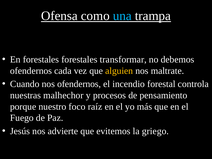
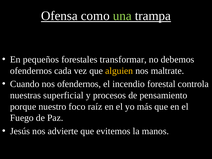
una colour: light blue -> light green (122, 16)
En forestales: forestales -> pequeños (41, 59)
malhechor: malhechor -> superficial (63, 95)
griego: griego -> manos (155, 131)
